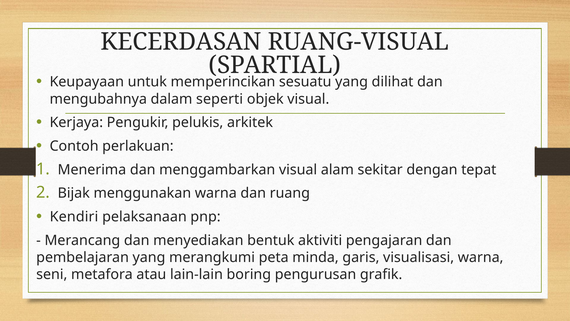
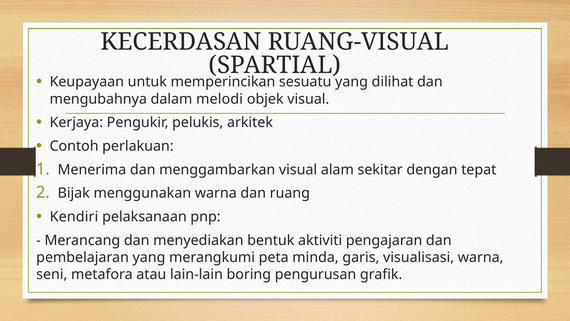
seperti: seperti -> melodi (220, 99)
